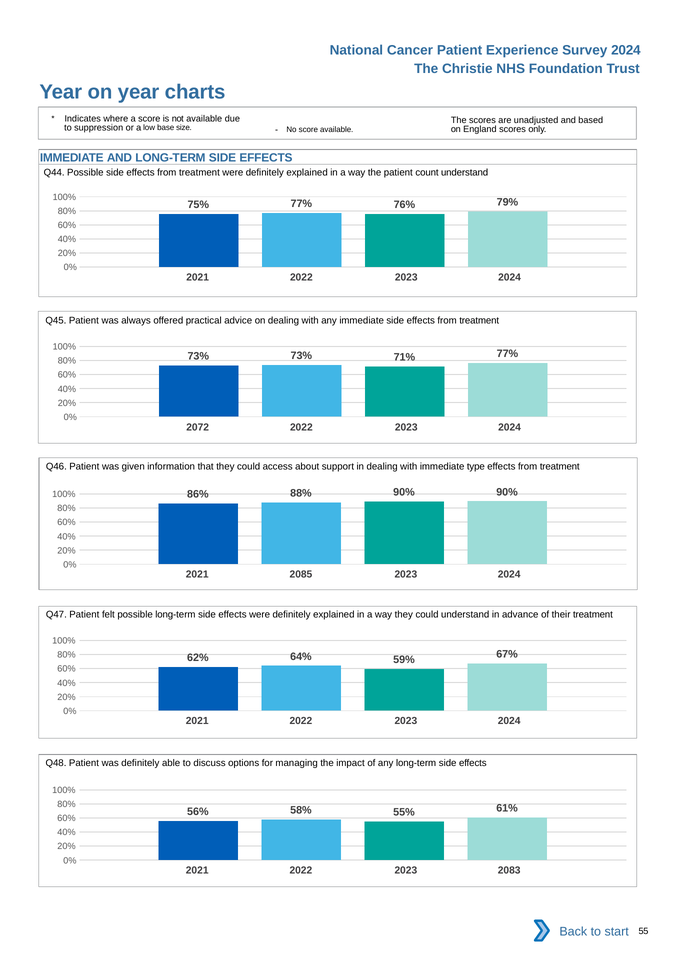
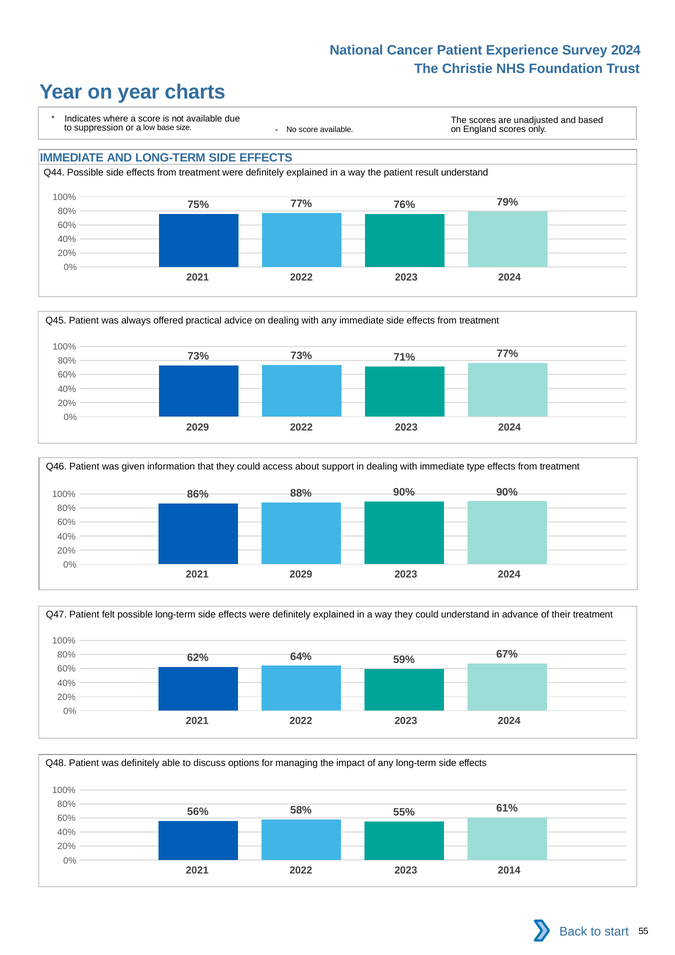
count: count -> result (427, 172)
2072: 2072 -> 2029 (198, 427)
2021 2085: 2085 -> 2029 (301, 575)
2083: 2083 -> 2014 (509, 871)
